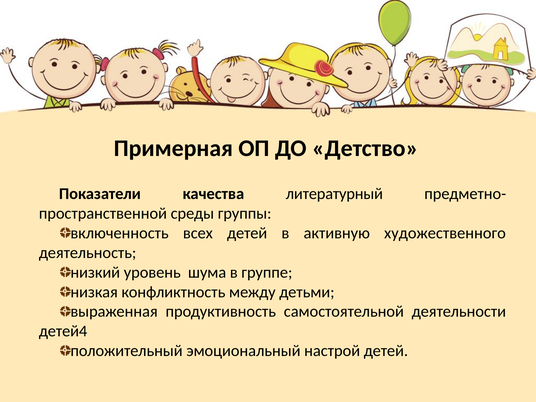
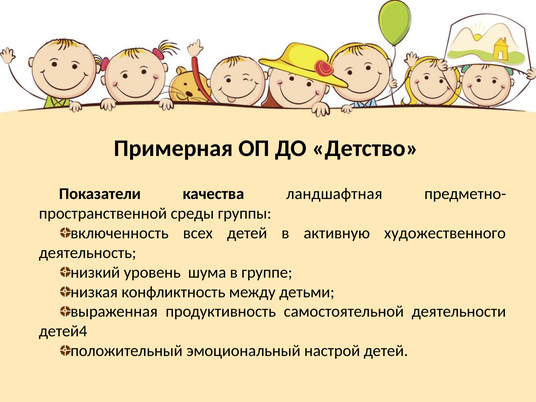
литературный: литературный -> ландшафтная (334, 194)
